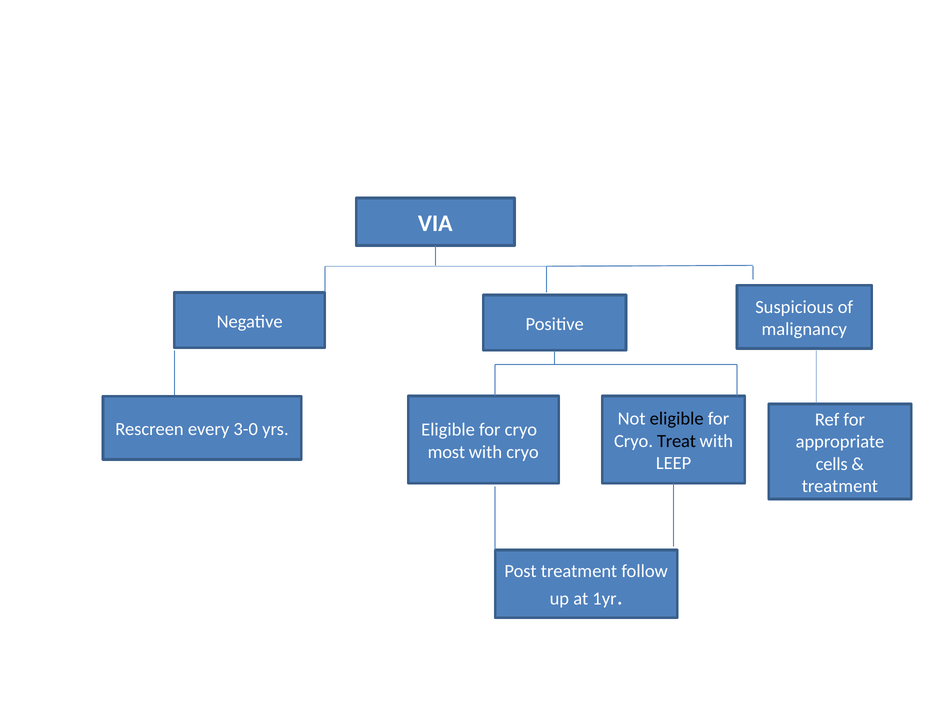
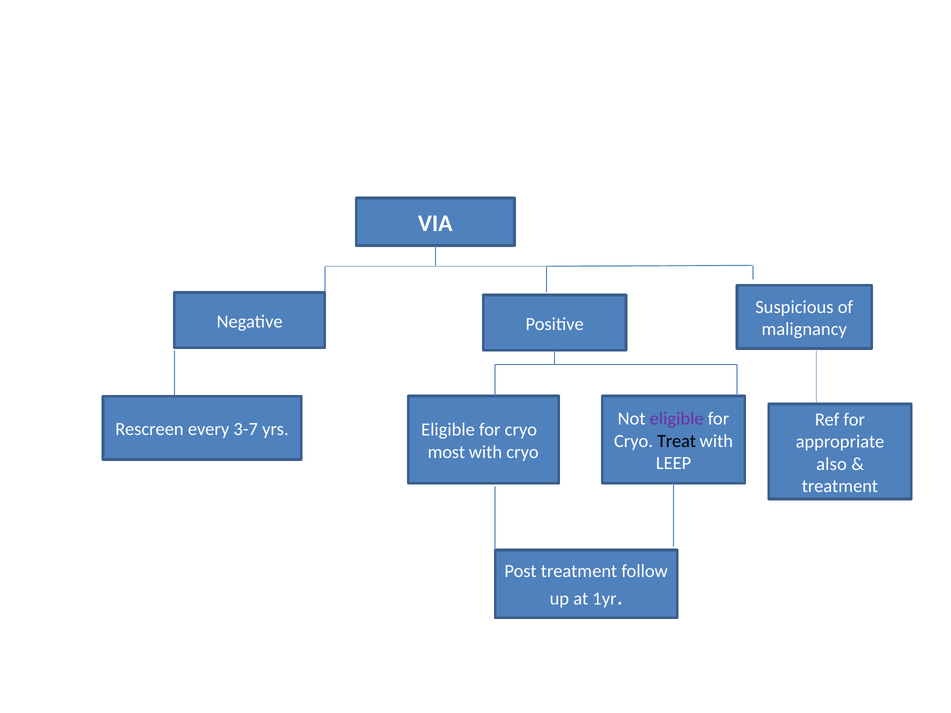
eligible colour: black -> purple (677, 419)
3-0: 3-0 -> 3-7 (246, 429)
cells: cells -> also (831, 464)
